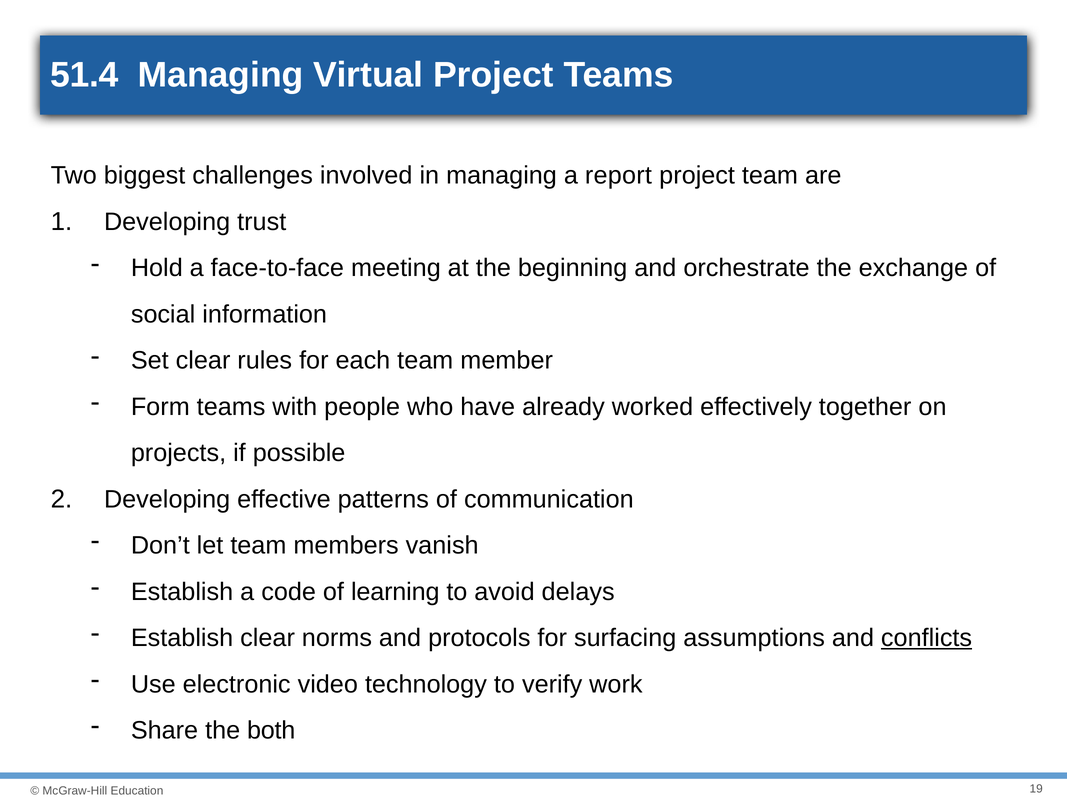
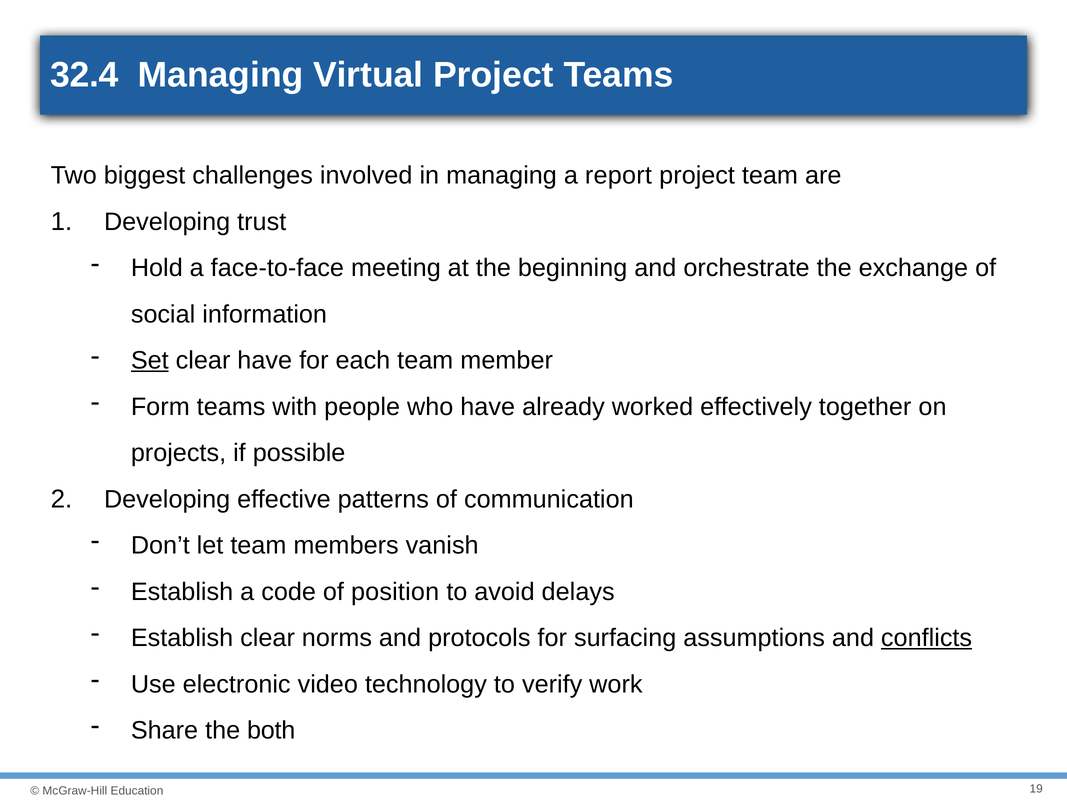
51.4: 51.4 -> 32.4 (84, 75)
Set underline: none -> present (150, 361)
clear rules: rules -> have (265, 361)
learning: learning -> position (395, 592)
